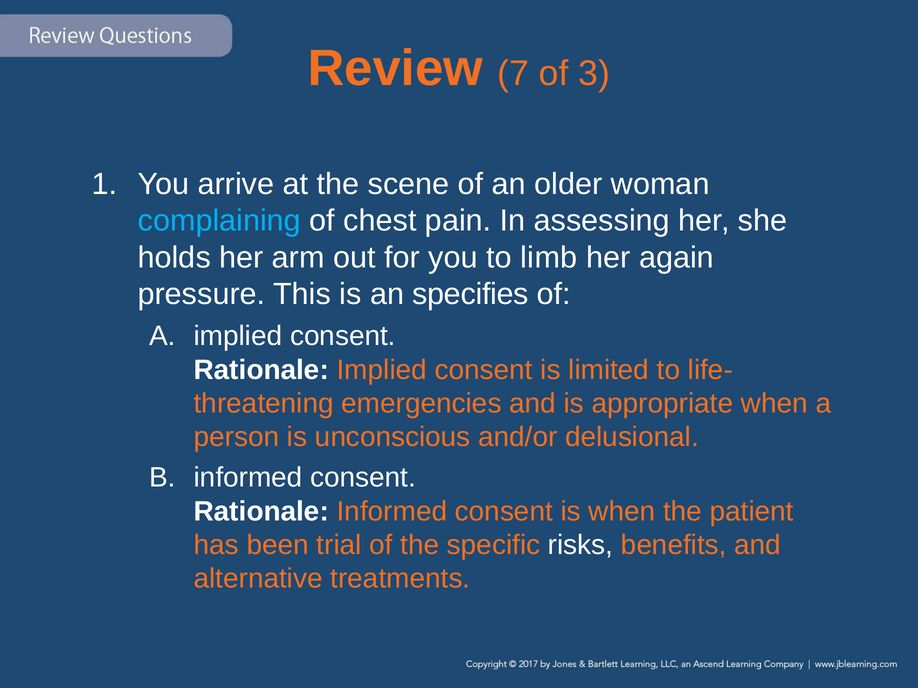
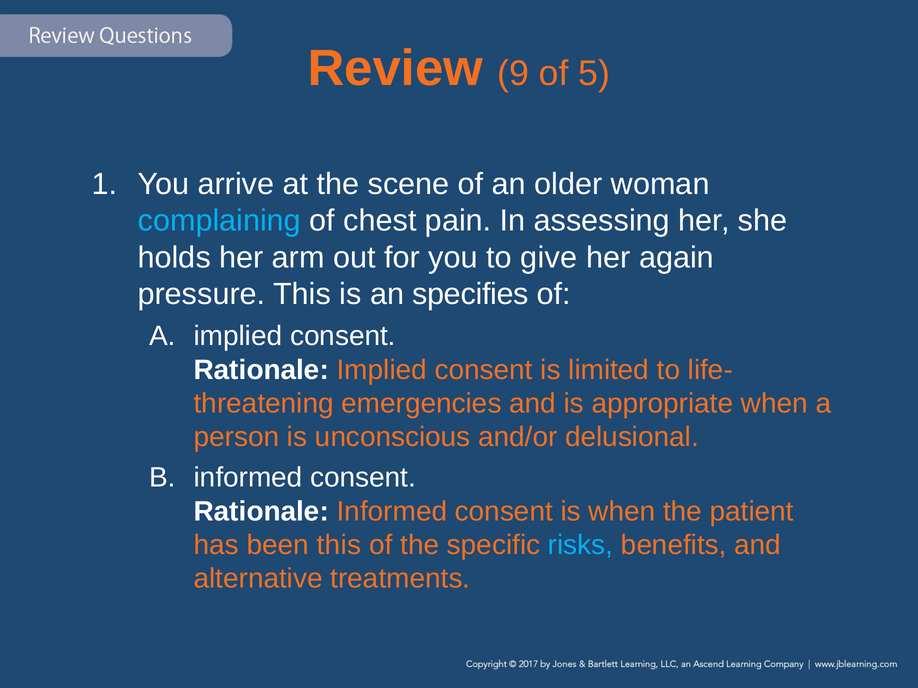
7: 7 -> 9 (513, 74)
3: 3 -> 5 (594, 74)
limb: limb -> give (549, 258)
been trial: trial -> this (339, 545)
risks colour: white -> light blue (581, 545)
